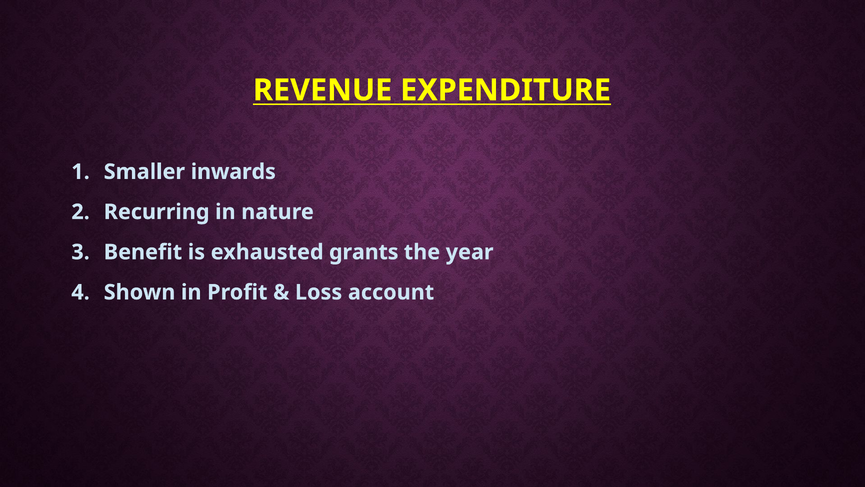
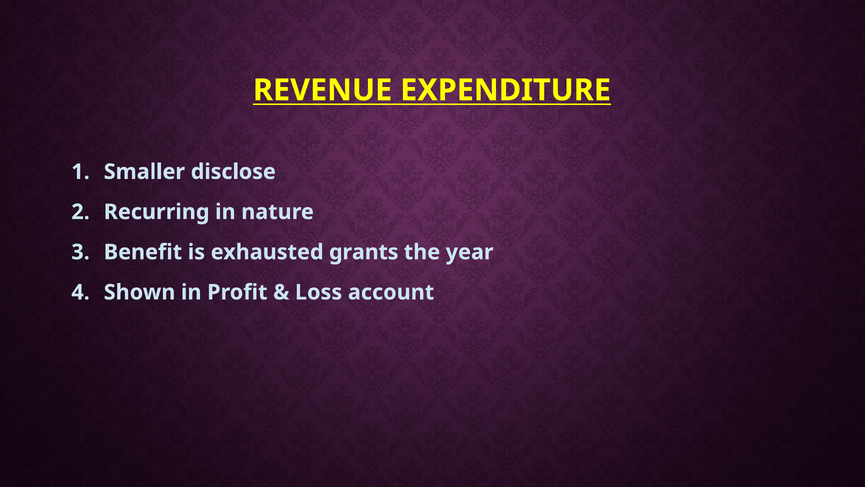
inwards: inwards -> disclose (233, 172)
